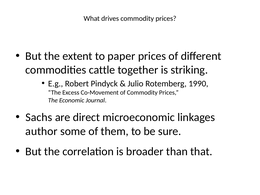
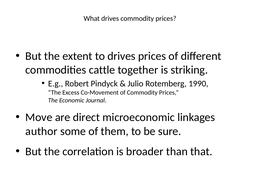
to paper: paper -> drives (122, 56)
Sachs: Sachs -> Move (39, 117)
